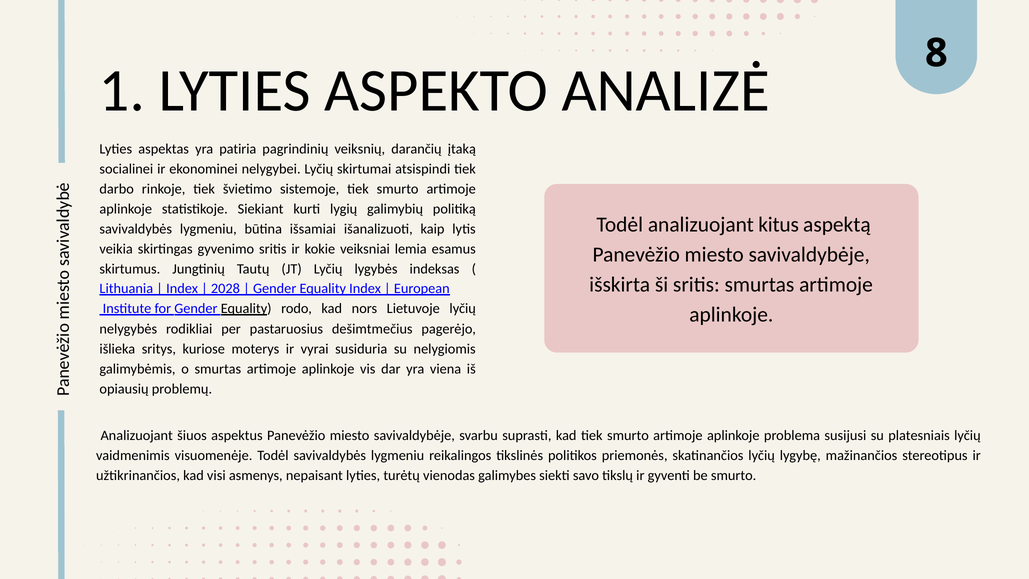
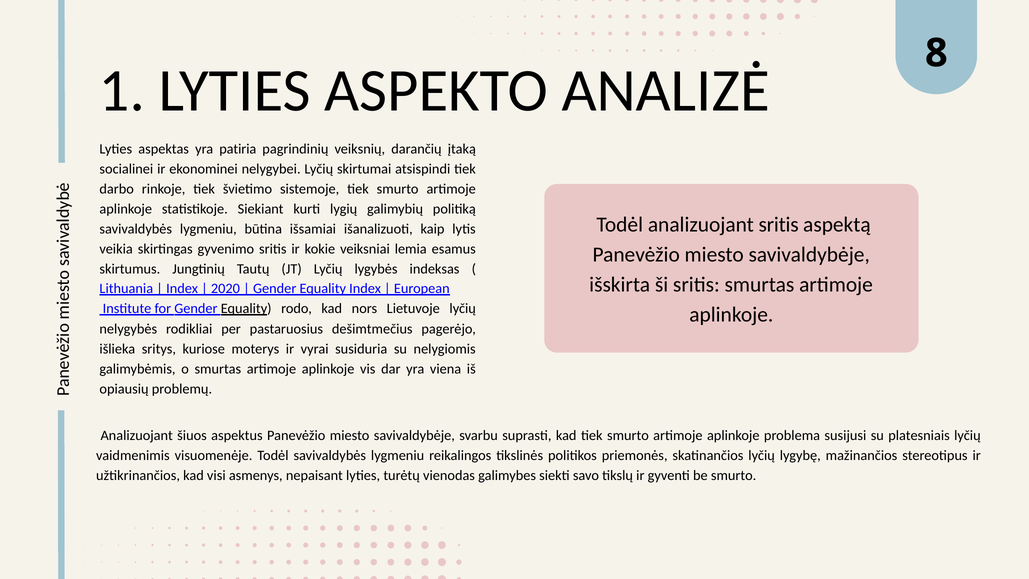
analizuojant kitus: kitus -> sritis (779, 225)
2028: 2028 -> 2020 (225, 289)
